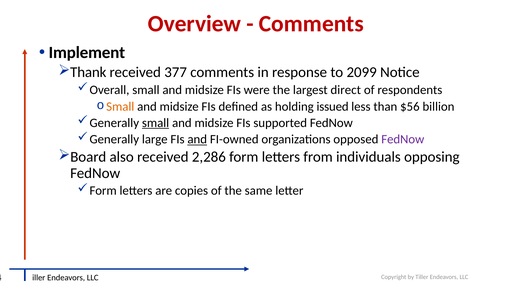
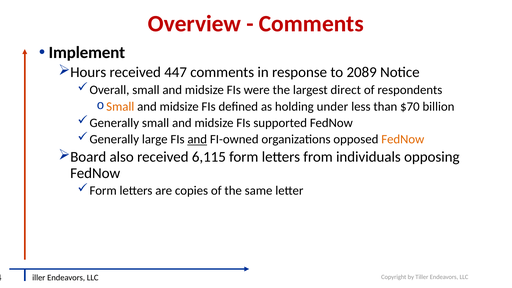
Thank: Thank -> Hours (88, 72)
377: 377 -> 447 (176, 72)
2099: 2099 -> 2089 (362, 72)
issued: issued -> under (332, 106)
$56: $56 -> $70 (410, 106)
small underline: present -> none (156, 123)
FedNow colour: purple -> orange (403, 139)
2,286: 2,286 -> 6,115 (209, 157)
